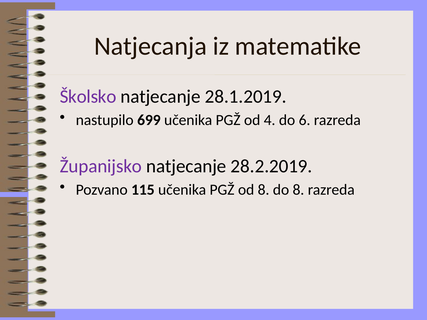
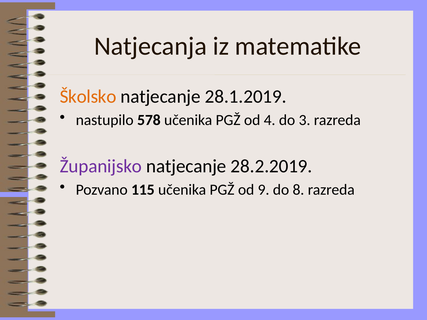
Školsko colour: purple -> orange (88, 97)
699: 699 -> 578 (149, 120)
6: 6 -> 3 (305, 120)
od 8: 8 -> 9 (264, 190)
